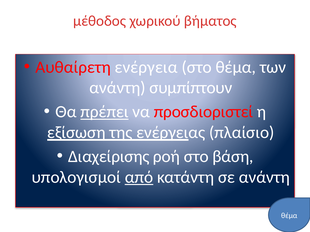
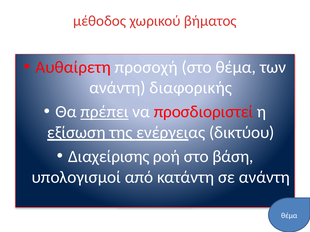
ενέργεια: ενέργεια -> προσοχή (146, 67)
συμπίπτουν: συμπίπτουν -> διαφορικής (191, 88)
πλαίσιο: πλαίσιο -> δικτύου (242, 133)
από underline: present -> none (139, 177)
